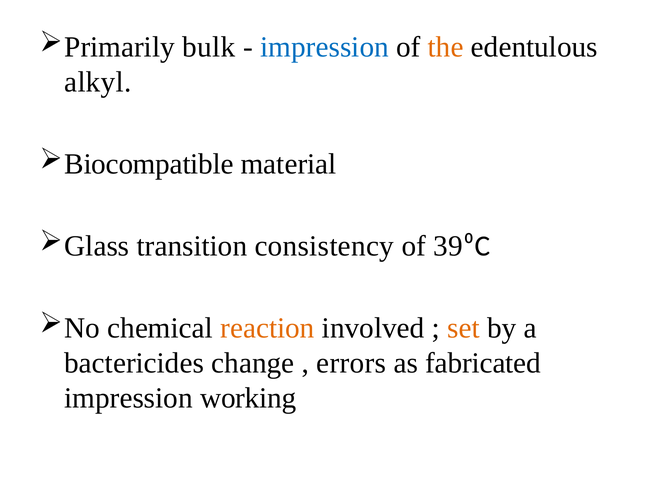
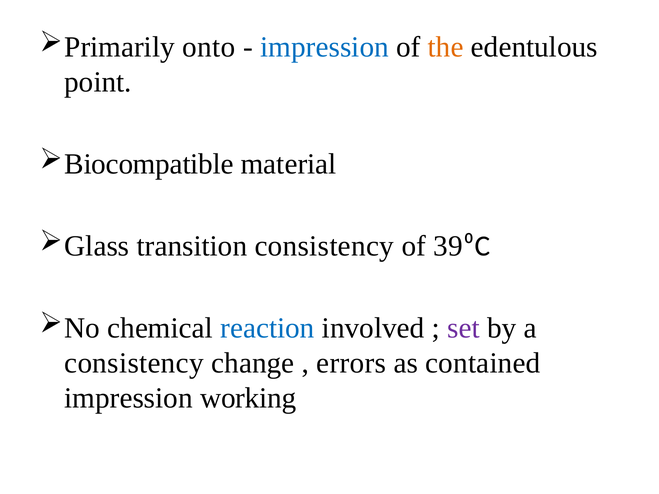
bulk: bulk -> onto (209, 47)
alkyl: alkyl -> point (98, 82)
reaction colour: orange -> blue (267, 328)
set colour: orange -> purple (464, 328)
bactericides: bactericides -> consistency (134, 363)
fabricated: fabricated -> contained (483, 363)
